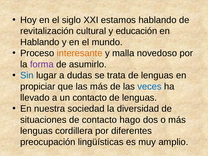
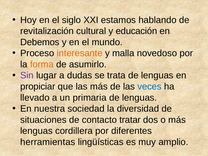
Hablando: Hablando -> Debemos (40, 42)
forma colour: purple -> orange (42, 64)
Sin colour: blue -> purple (27, 75)
un contacto: contacto -> primaria (90, 98)
hago: hago -> tratar (130, 120)
preocupación: preocupación -> herramientas (48, 142)
